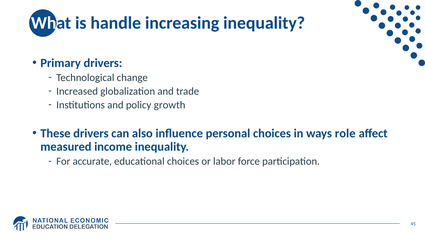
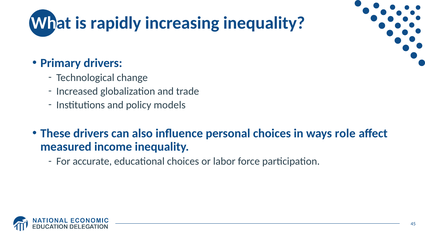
handle: handle -> rapidly (116, 23)
growth: growth -> models (170, 105)
